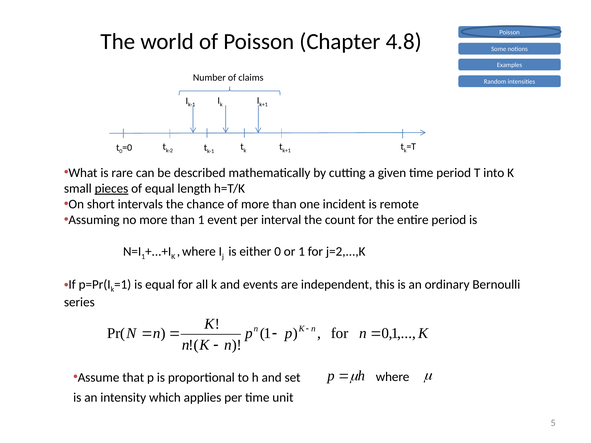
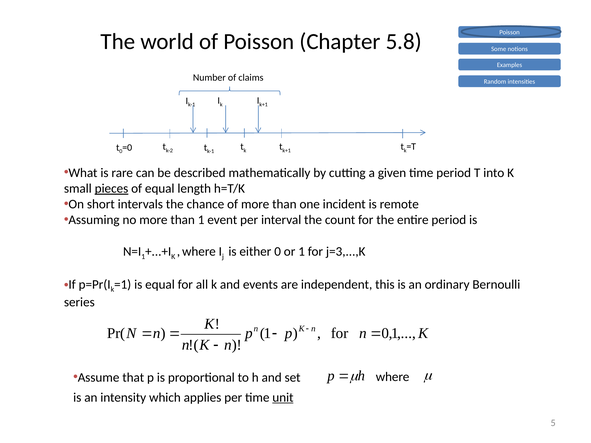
4.8: 4.8 -> 5.8 (404, 42)
j=2,...,K: j=2,...,K -> j=3,...,K (346, 252)
unit underline: none -> present (283, 398)
